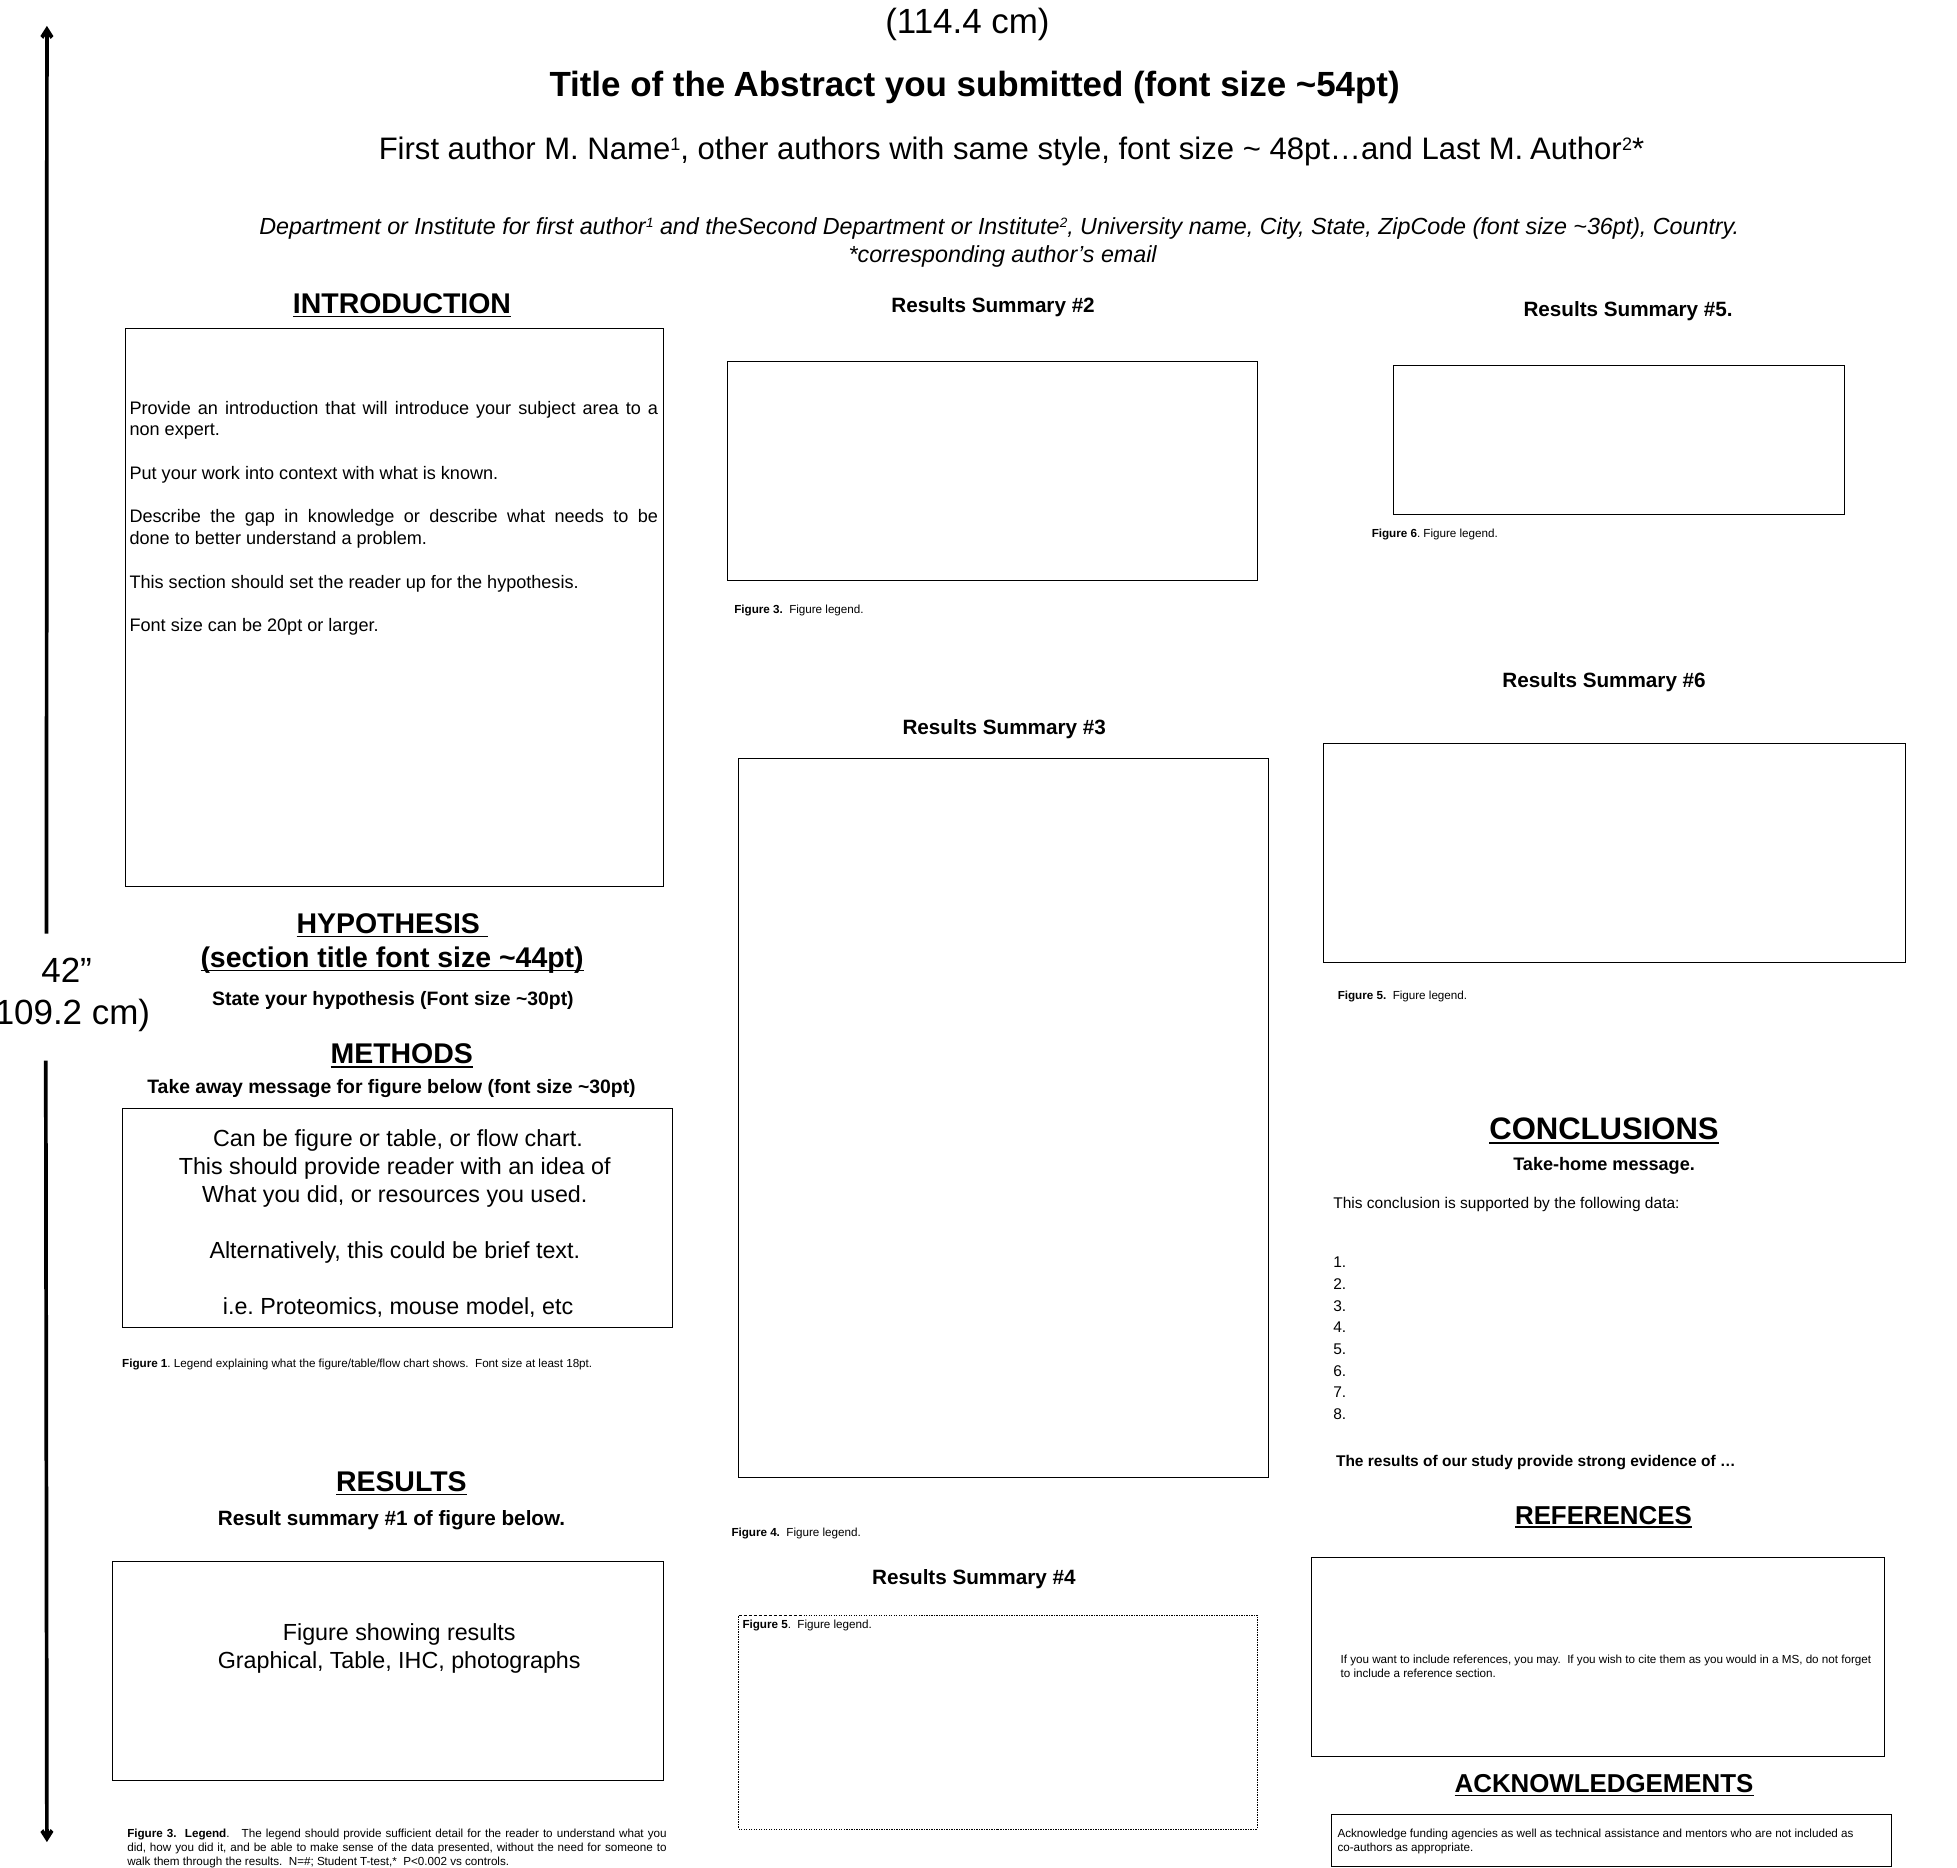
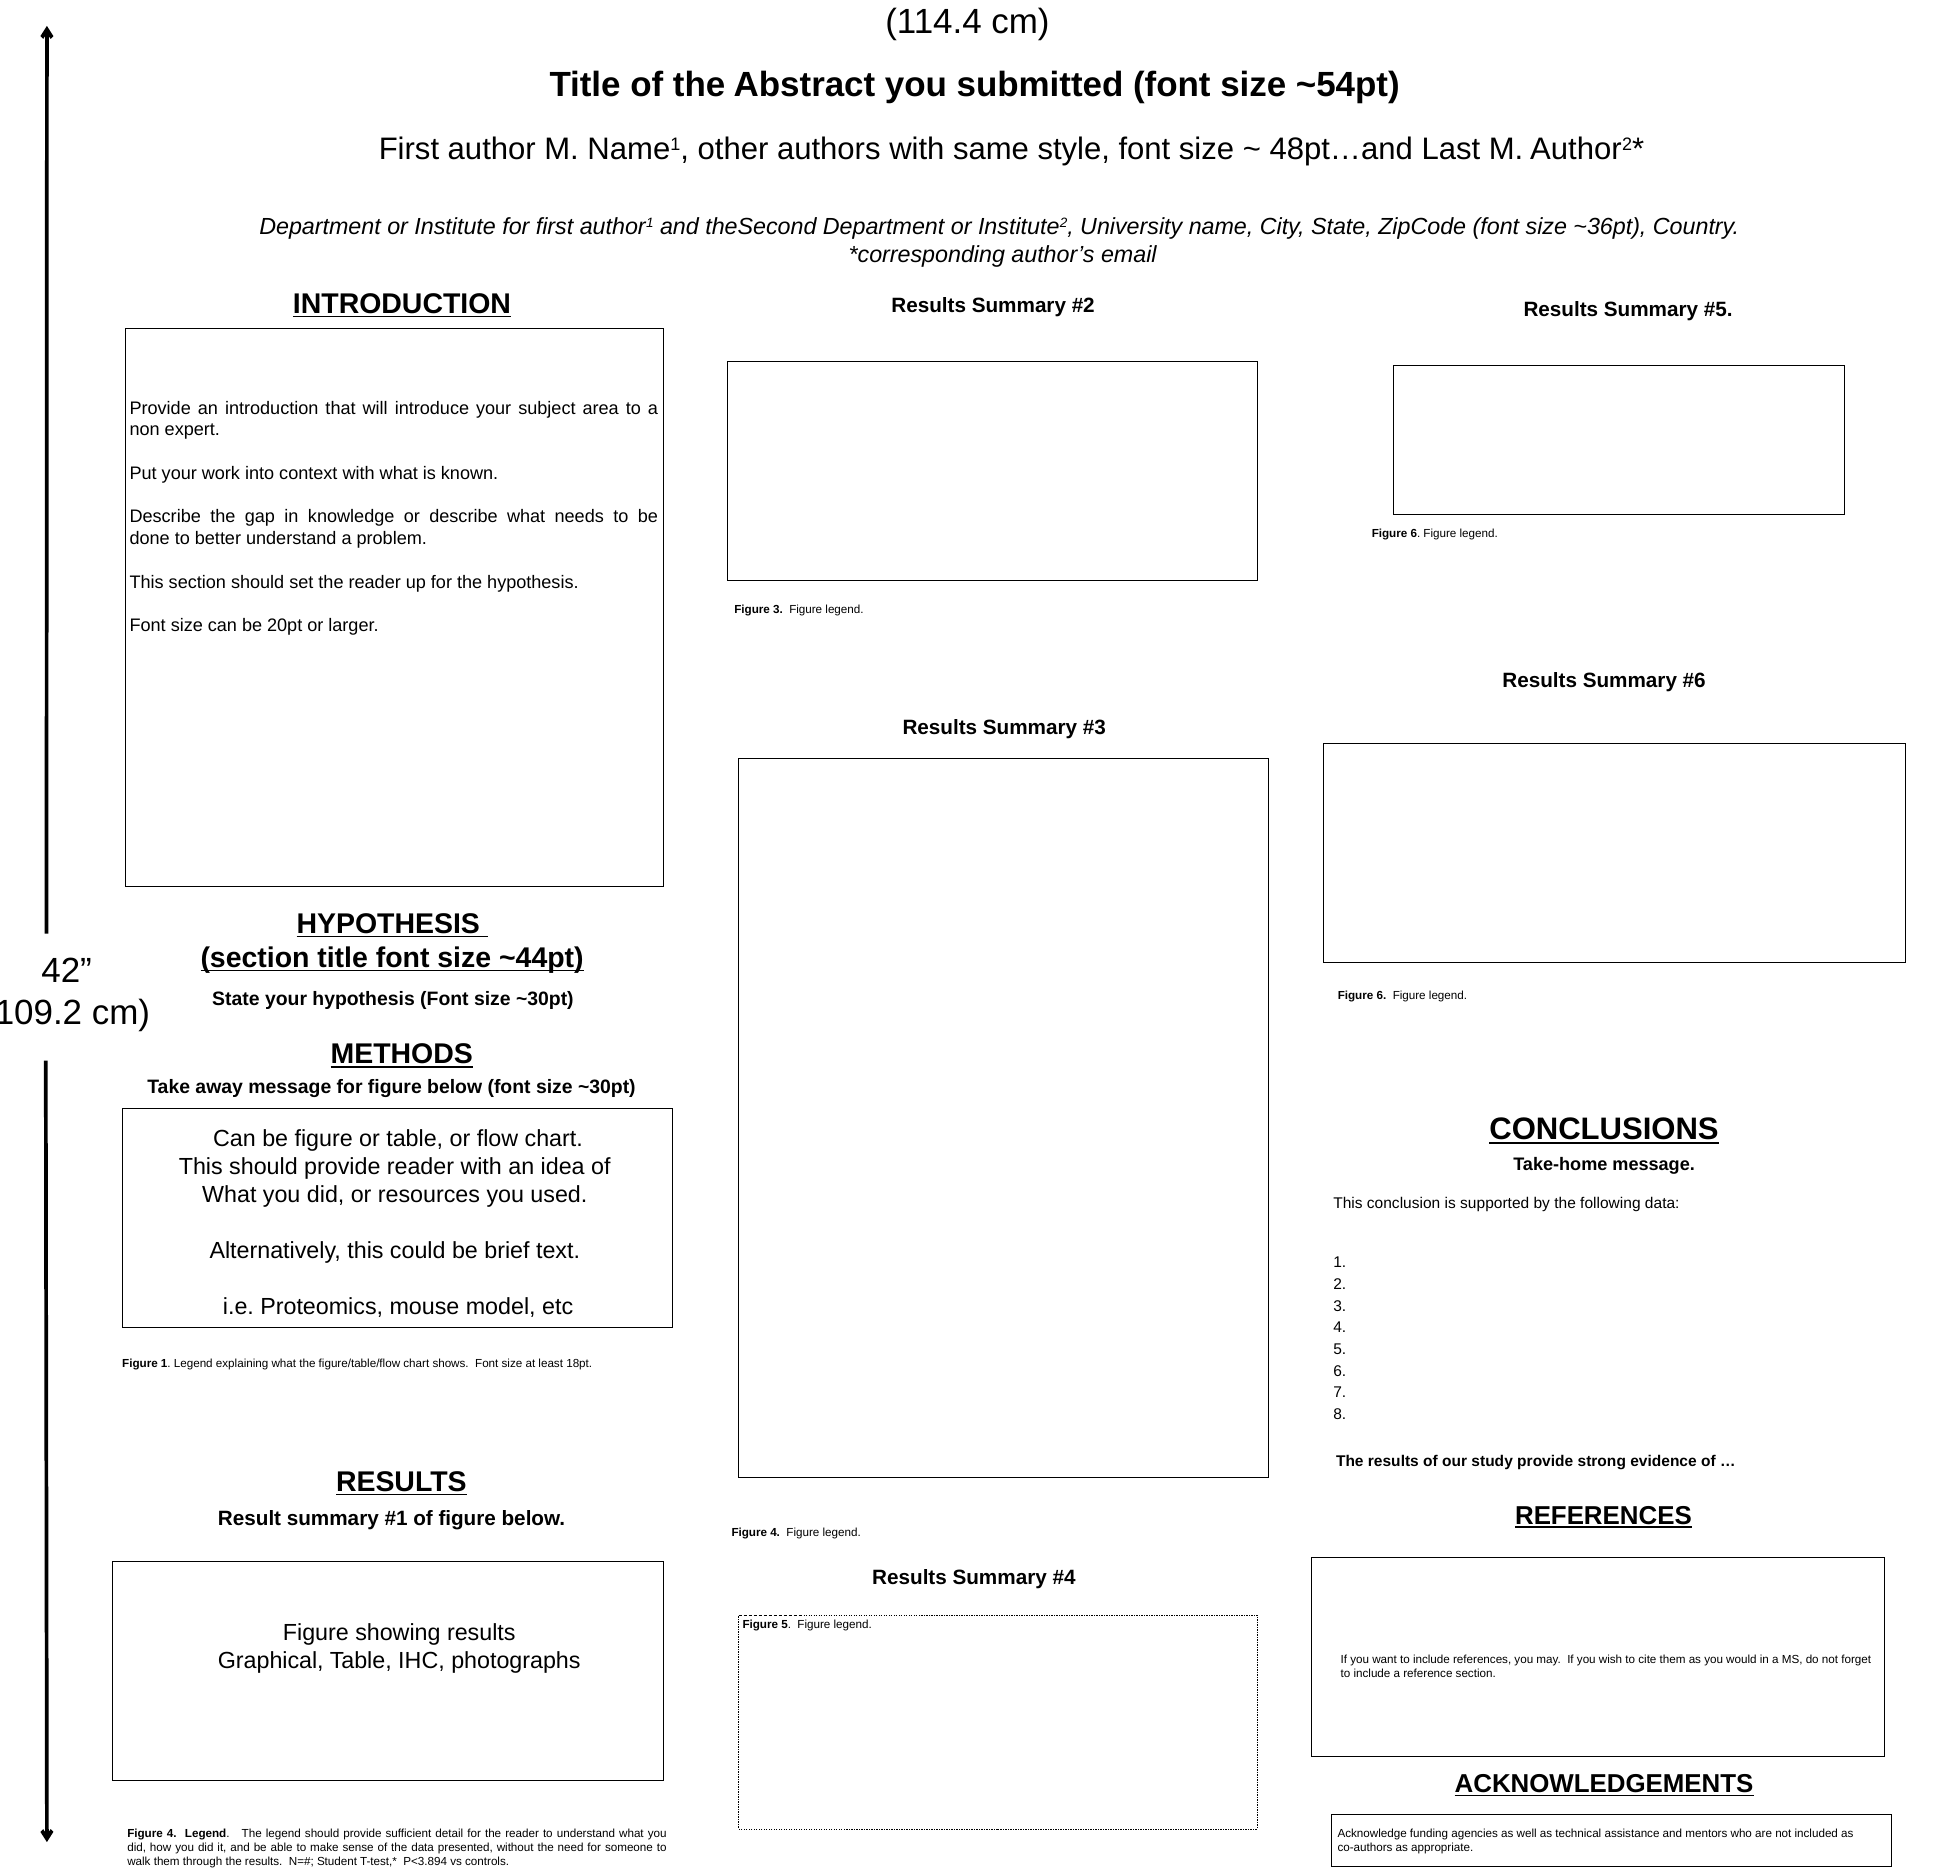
5: 5 -> 6 (1381, 995)
3: 3 -> 4 (172, 1834)
P<0.002: P<0.002 -> P<3.894 (425, 1862)
